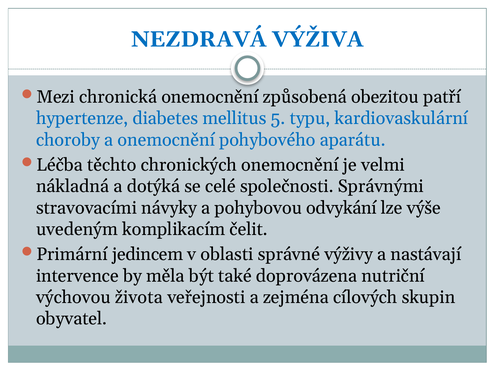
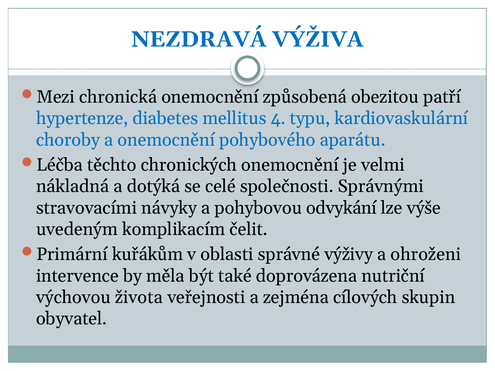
5: 5 -> 4 (278, 119)
jedincem: jedincem -> kuřákům (148, 255)
nastávají: nastávají -> ohroženi (426, 255)
